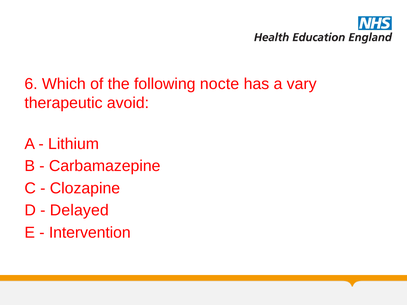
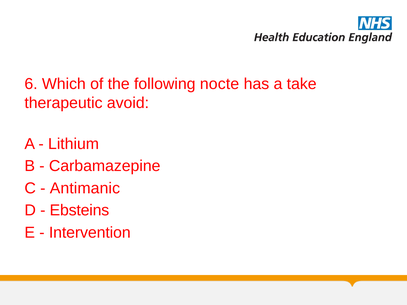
vary: vary -> take (302, 84)
Clozapine: Clozapine -> Antimanic (85, 188)
Delayed: Delayed -> Ebsteins (79, 211)
